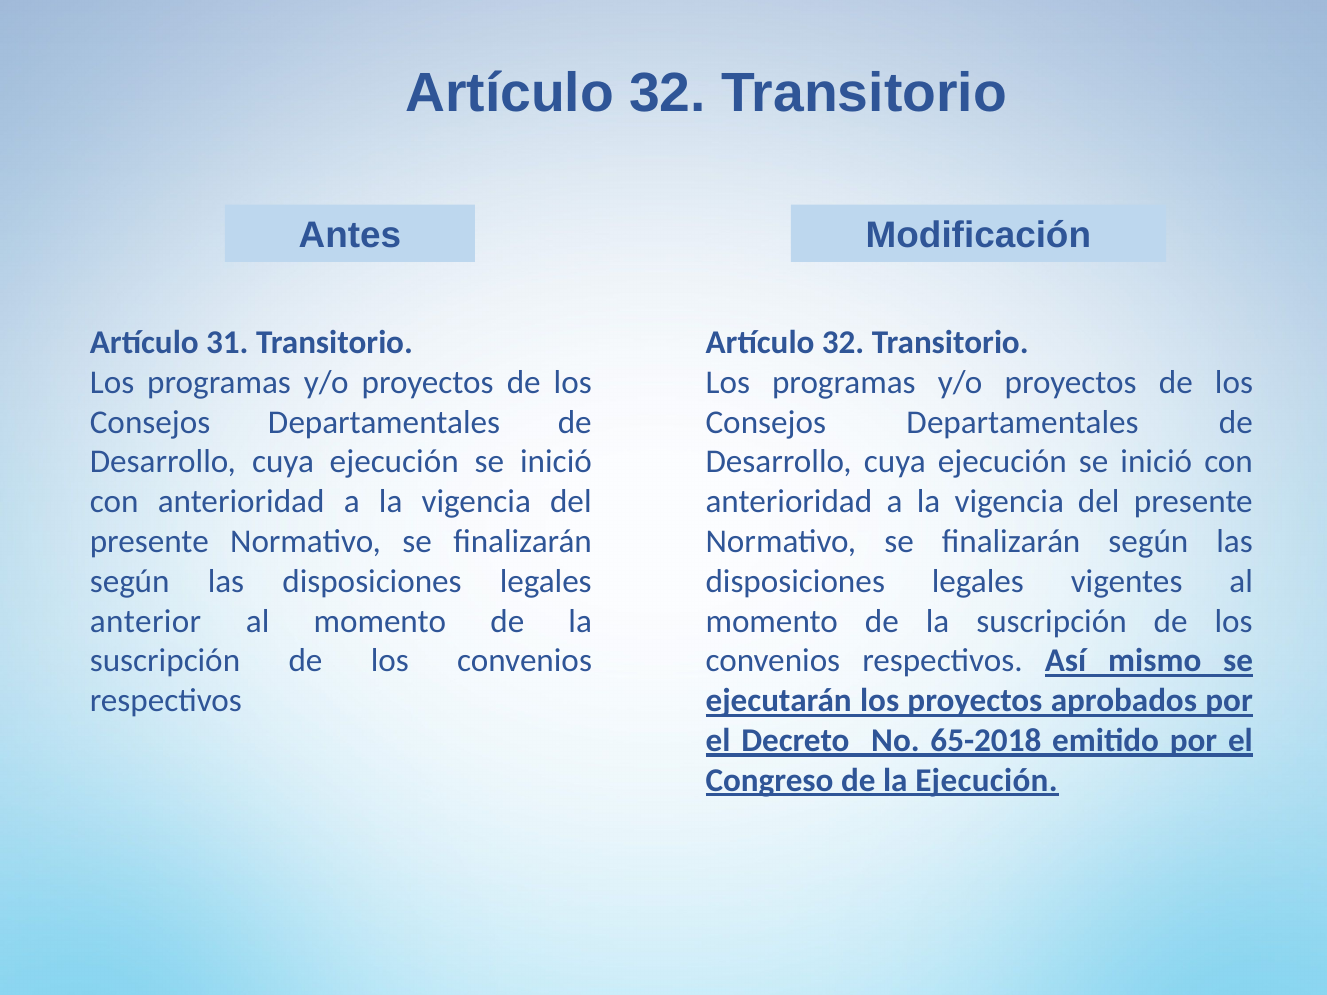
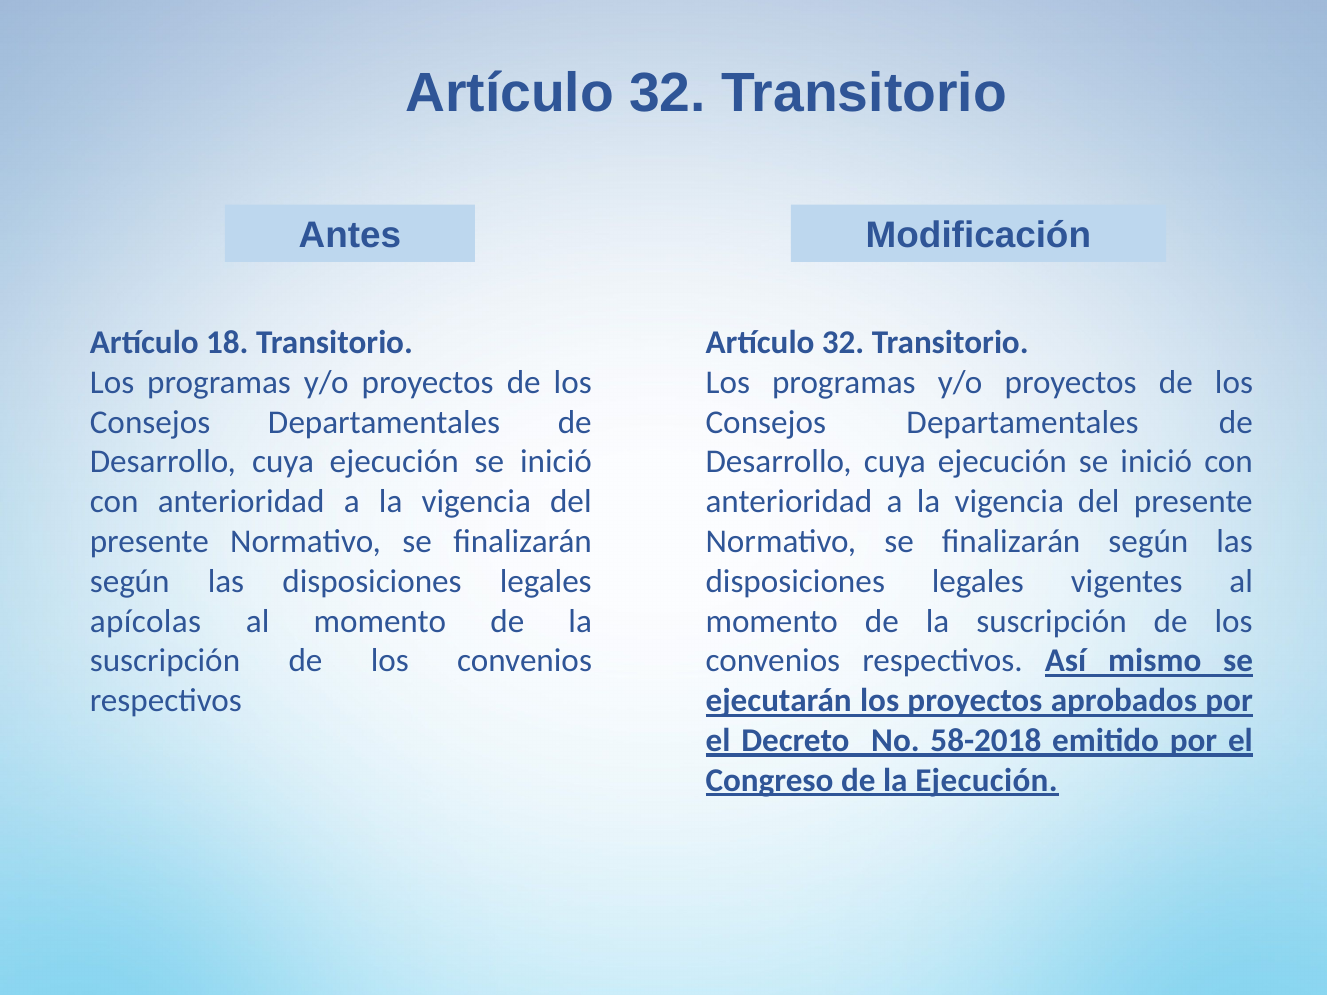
31: 31 -> 18 (227, 343)
anterior: anterior -> apícolas (146, 621)
65-2018: 65-2018 -> 58-2018 (986, 741)
